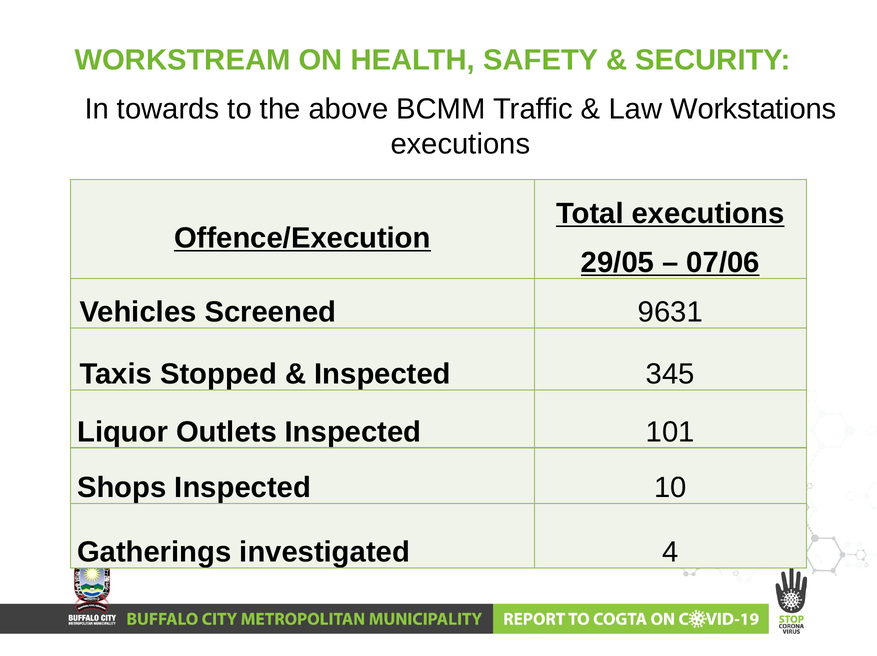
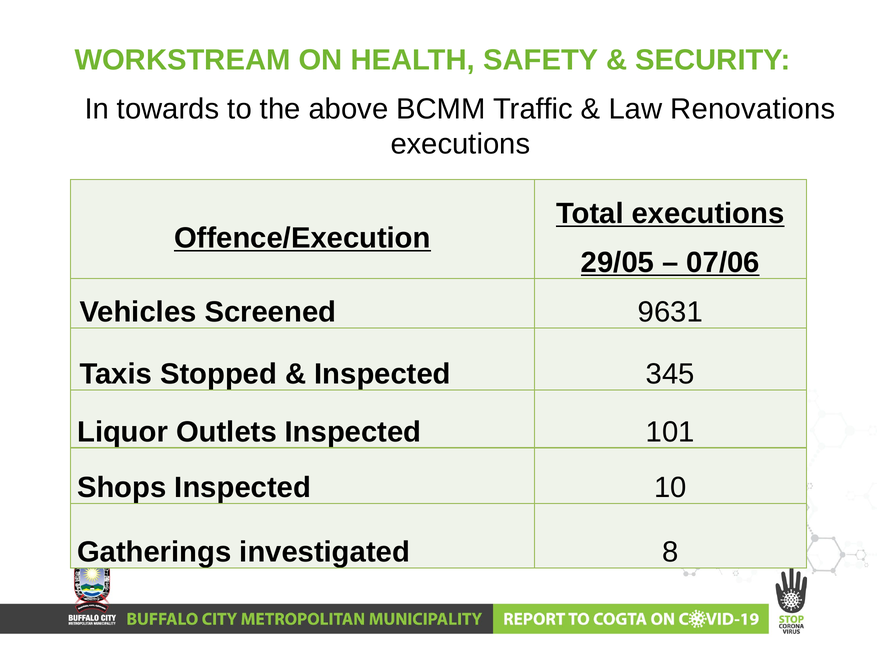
Workstations: Workstations -> Renovations (753, 109)
4: 4 -> 8 (670, 552)
